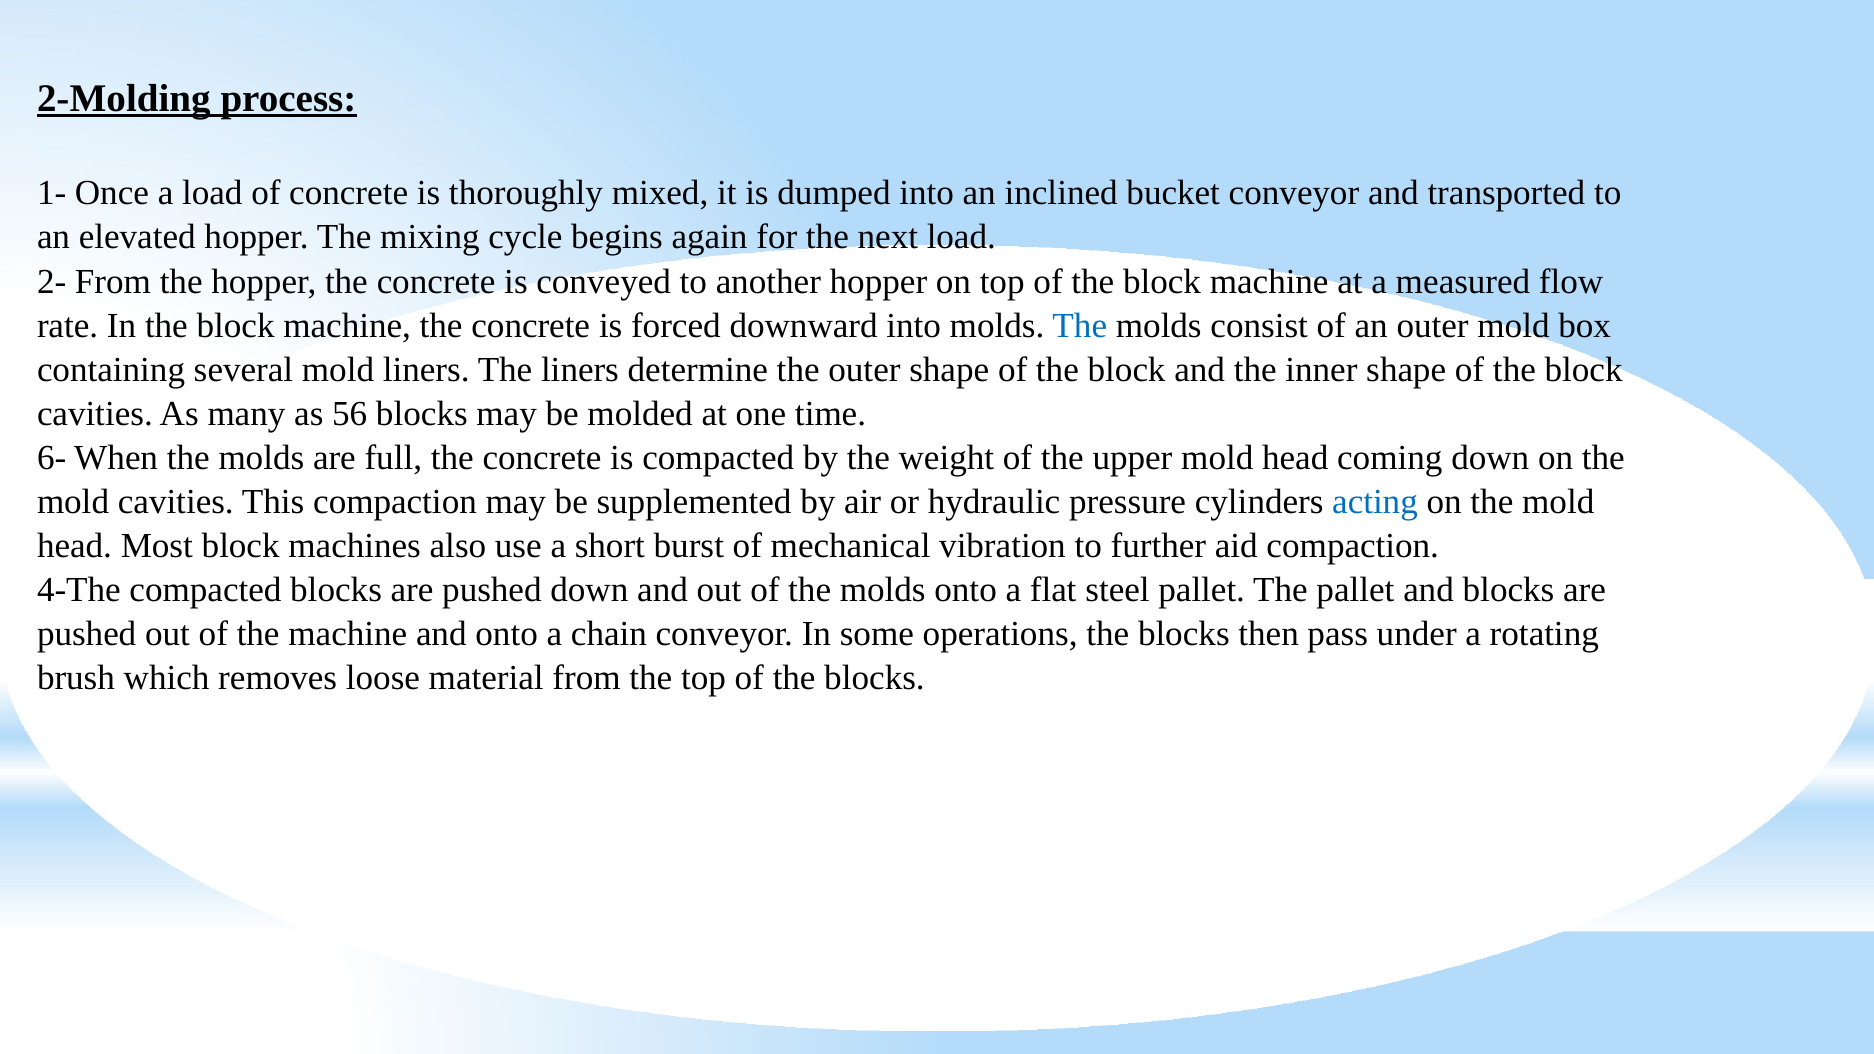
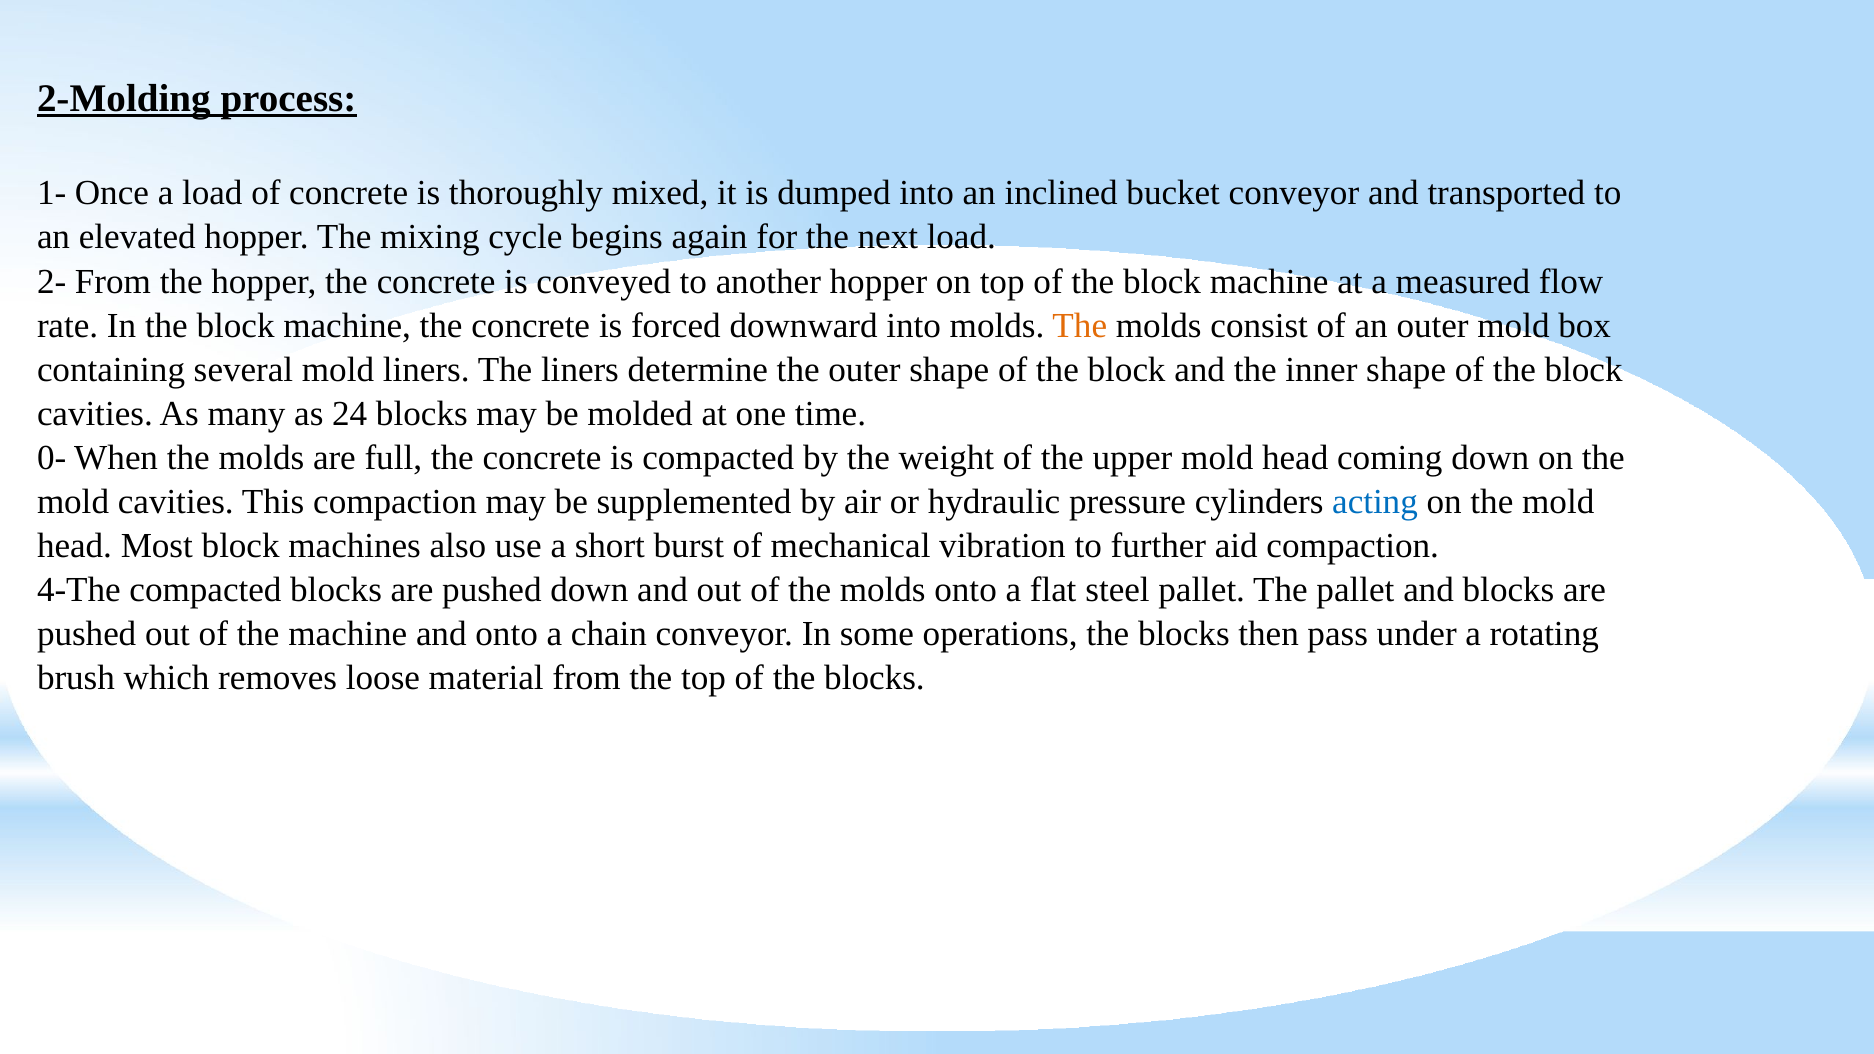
The colour: blue -> orange (1080, 326)
56: 56 -> 24 (350, 414)
6-: 6- -> 0- (52, 458)
